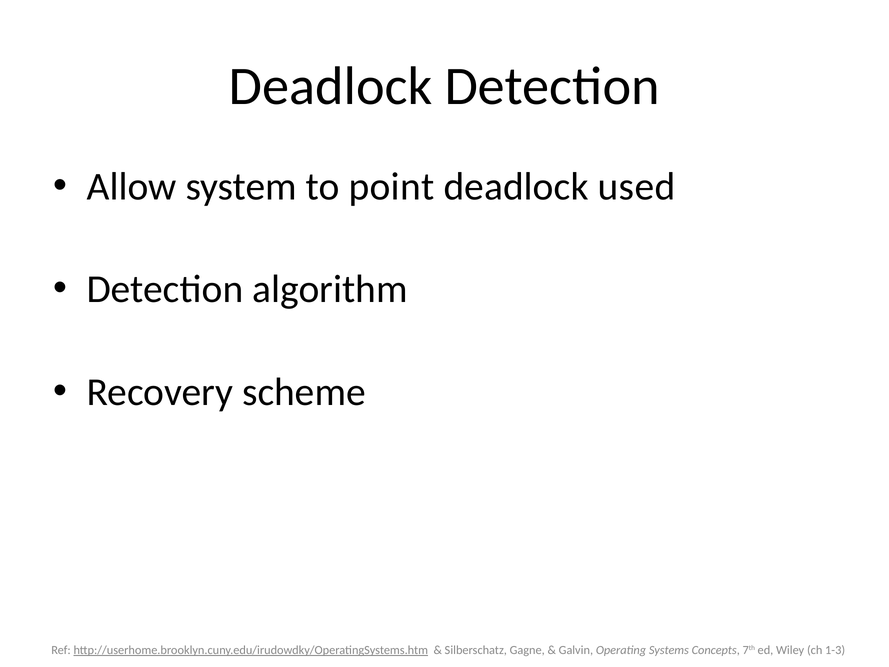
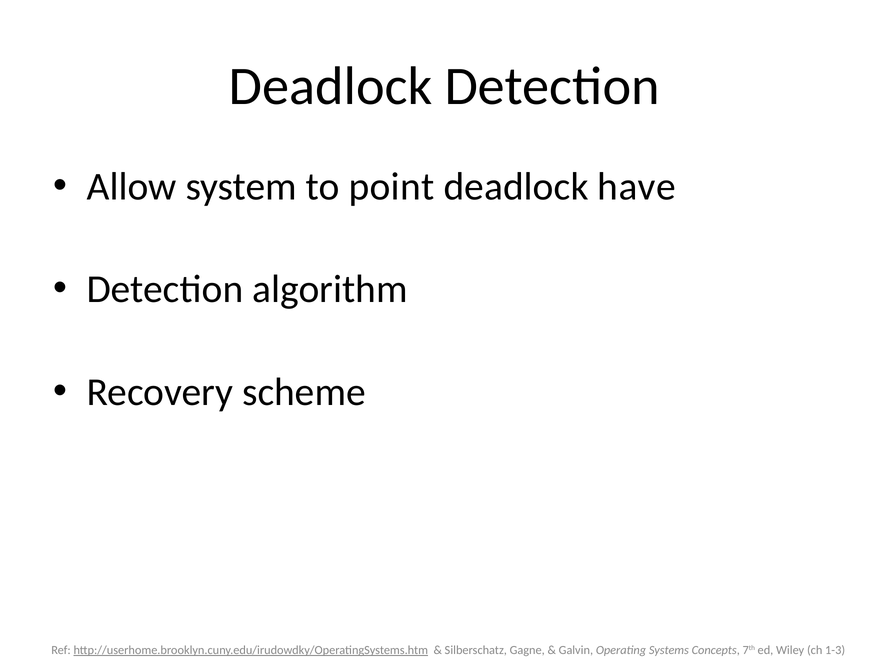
used: used -> have (637, 186)
